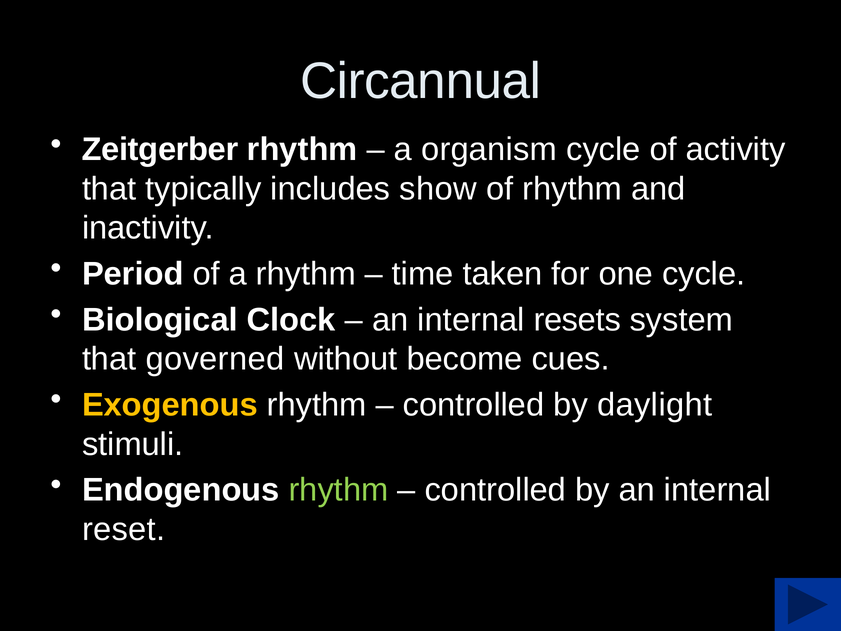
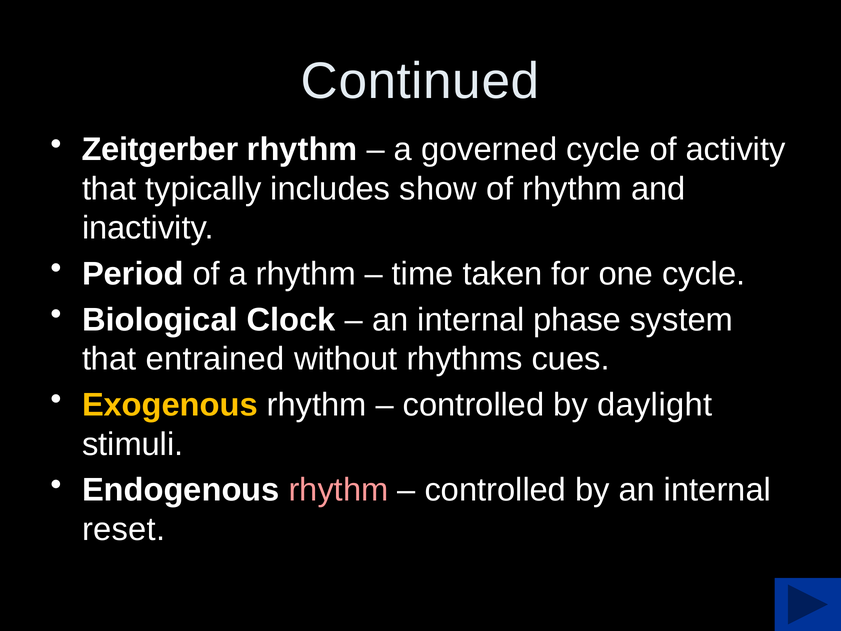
Circannual: Circannual -> Continued (420, 81)
organism: organism -> governed (489, 149)
resets: resets -> phase (577, 320)
governed: governed -> entrained (215, 359)
become: become -> rhythms (465, 359)
rhythm colour: light green -> pink (339, 490)
